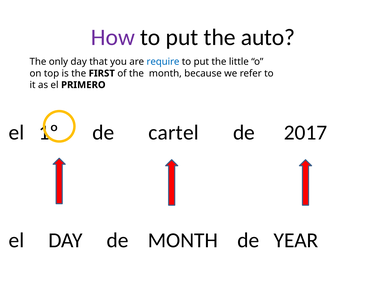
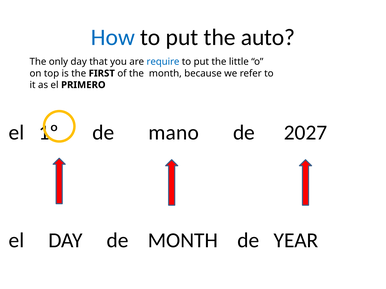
How colour: purple -> blue (113, 37)
cartel: cartel -> mano (174, 133)
2017: 2017 -> 2027 (306, 133)
